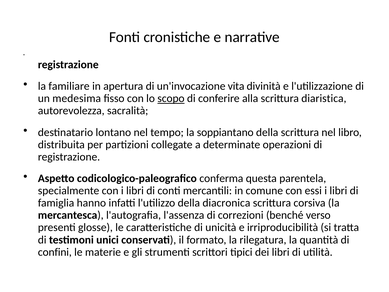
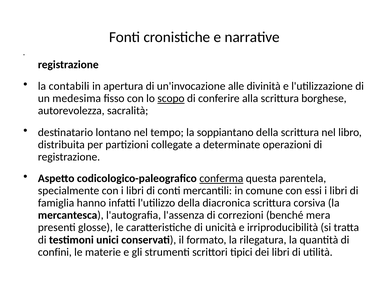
familiare: familiare -> contabili (69, 86)
vita: vita -> alle (236, 86)
diaristica: diaristica -> borghese (324, 98)
conferma underline: none -> present (221, 178)
verso: verso -> mera (318, 215)
